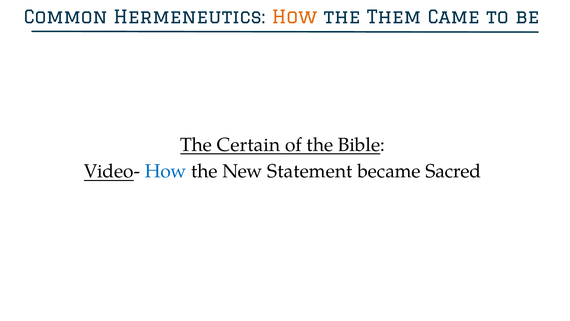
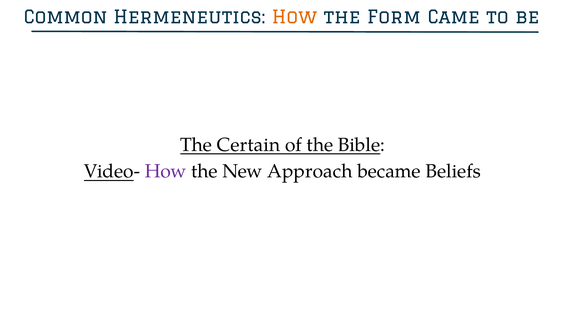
Them: Them -> Form (394, 17)
How colour: blue -> purple (166, 171)
Statement: Statement -> Approach (310, 171)
Sacred: Sacred -> Beliefs (453, 171)
